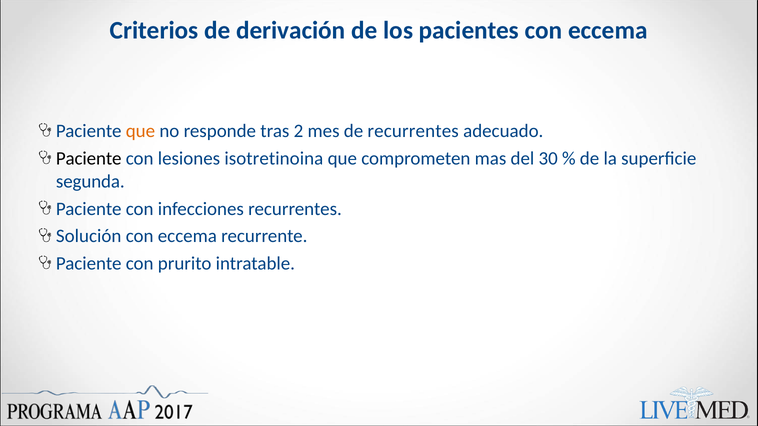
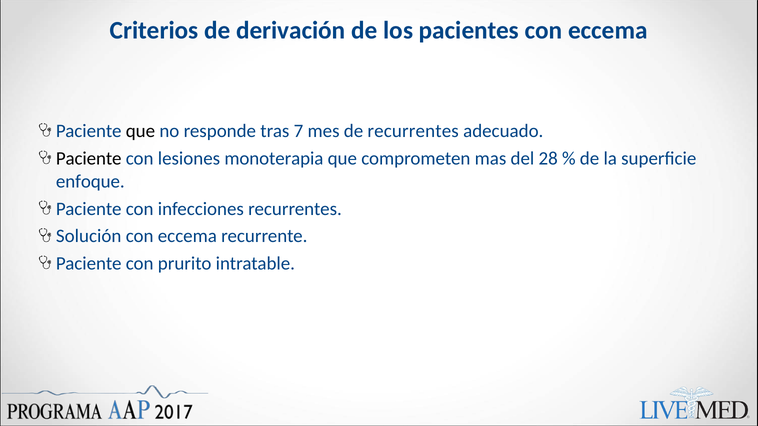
que colour: orange -> black (140, 131)
2: 2 -> 7 (299, 131)
isotretinoina: isotretinoina -> monoterapia (274, 159)
30: 30 -> 28 (548, 159)
segunda: segunda -> enfoque (90, 181)
